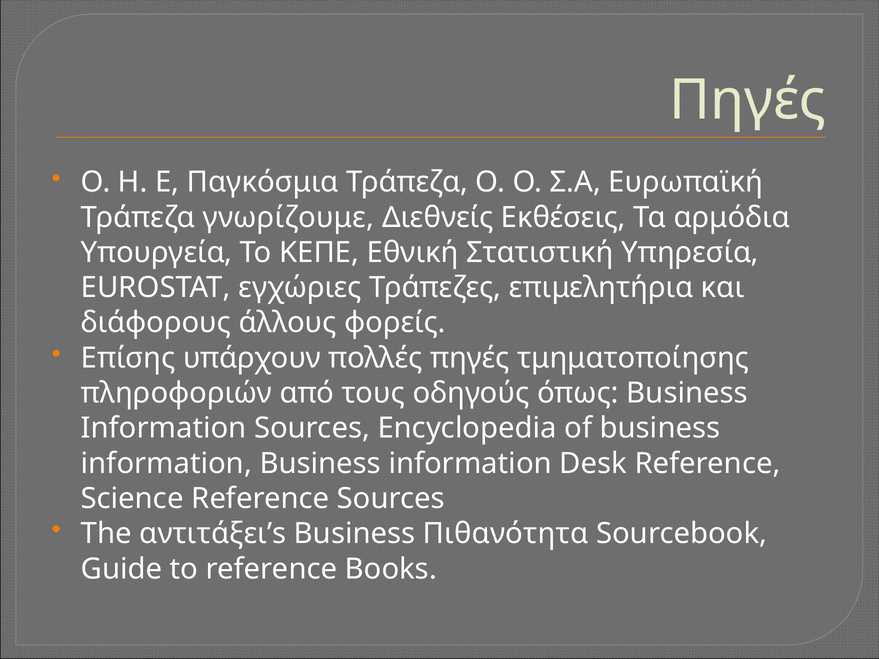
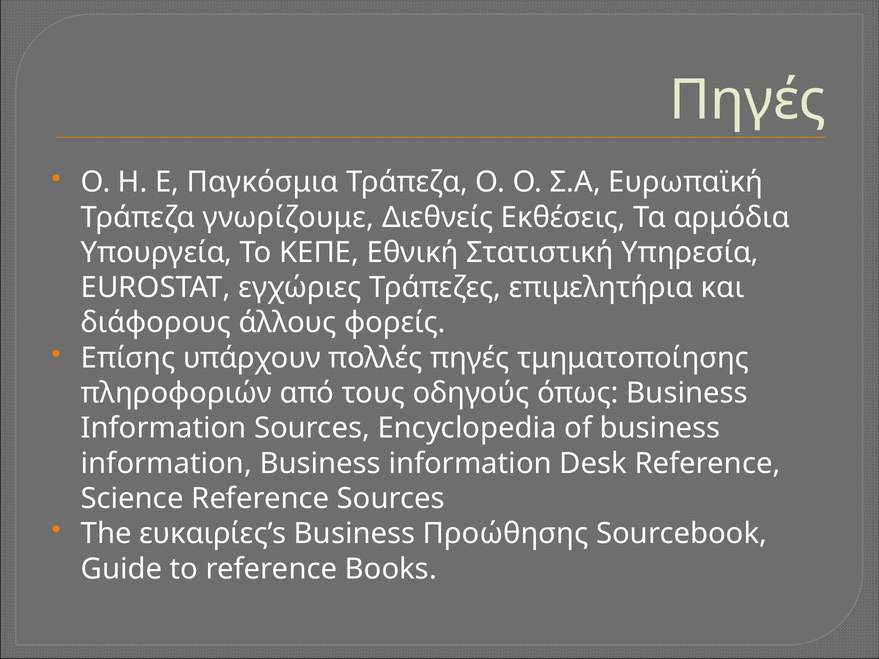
αντιτάξει’s: αντιτάξει’s -> ευκαιρίες’s (213, 534)
Πιθανότητα: Πιθανότητα -> Προώθησης (506, 534)
